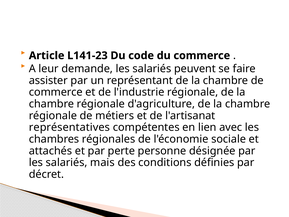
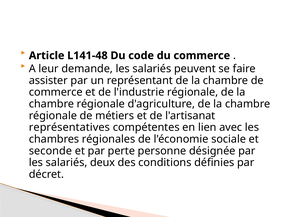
L141-23: L141-23 -> L141-48 (87, 56)
attachés: attachés -> seconde (50, 151)
mais: mais -> deux (103, 162)
